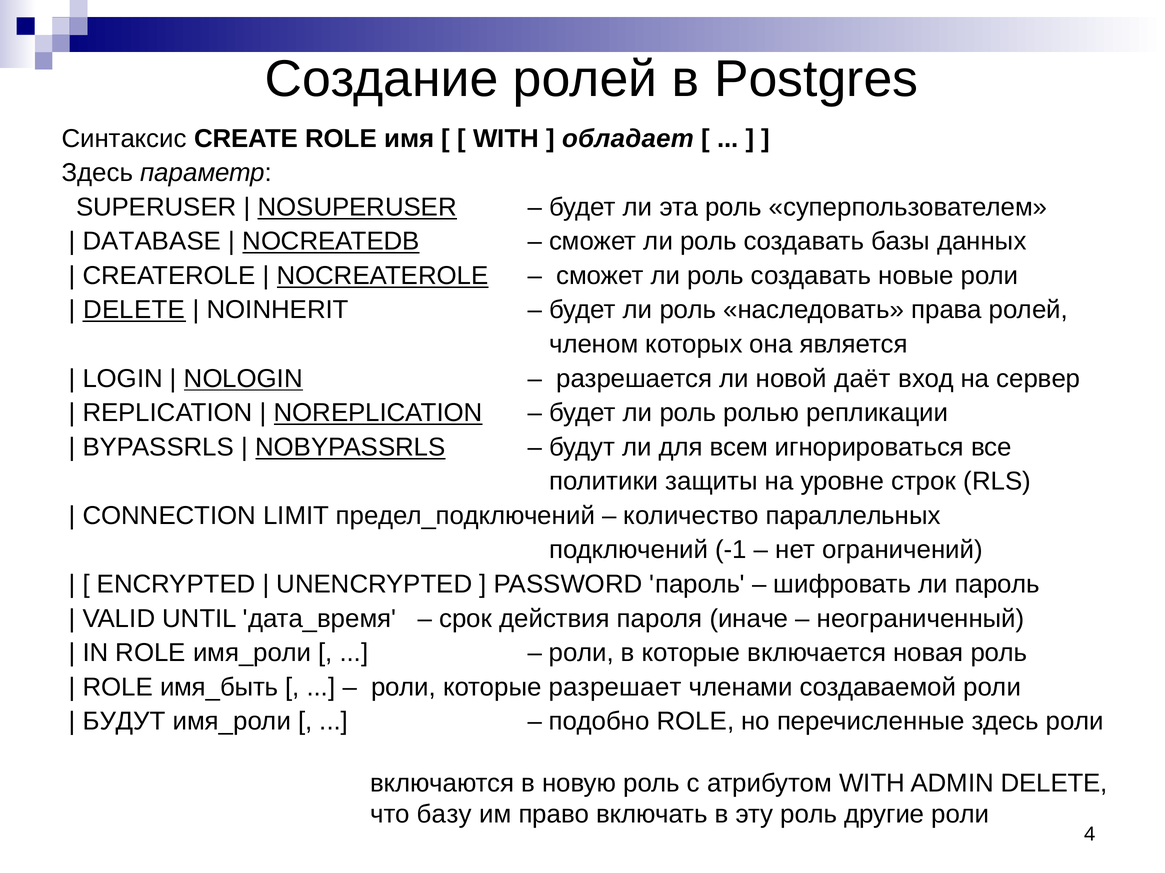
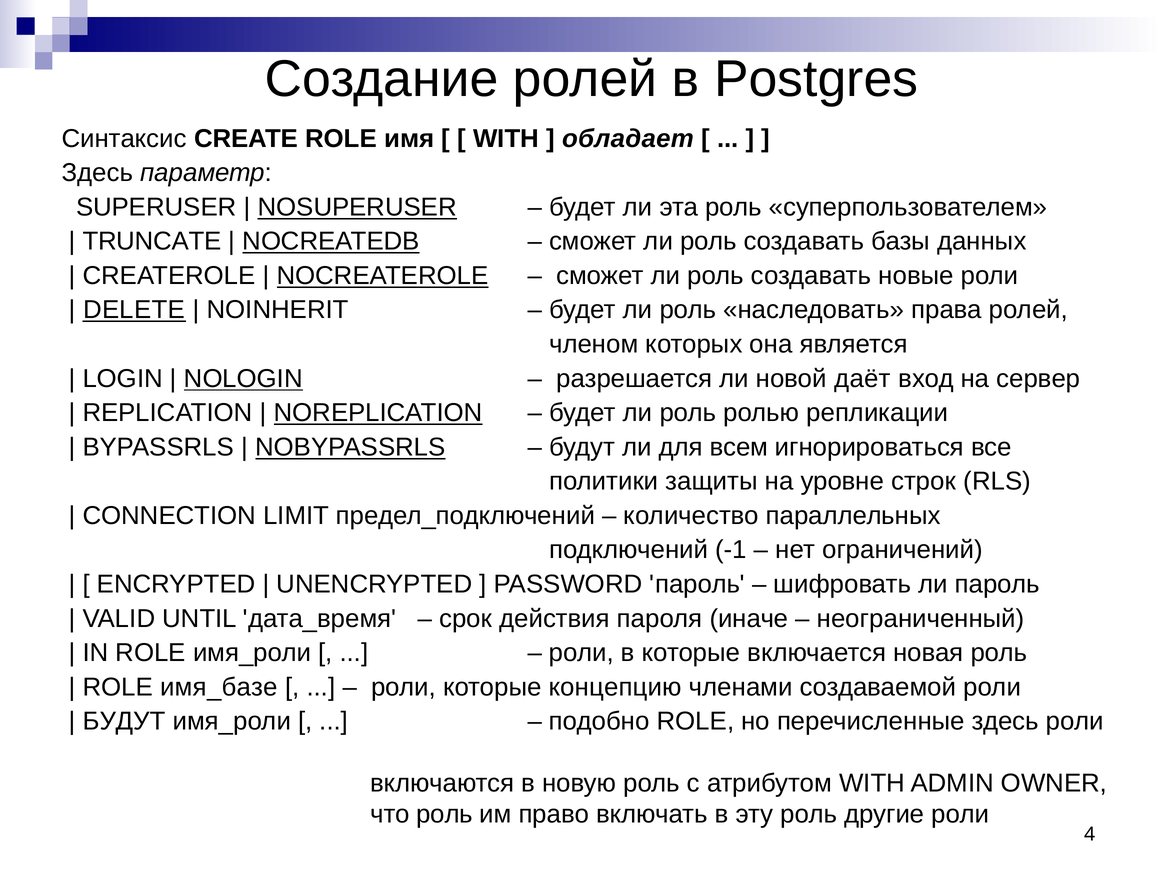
DATABASE: DATABASE -> TRUNCATE (152, 242)
имя_быть: имя_быть -> имя_базе (219, 688)
разрешает: разрешает -> концепцию (615, 688)
ADMIN DELETE: DELETE -> OWNER (1054, 784)
что базу: базу -> роль (445, 815)
